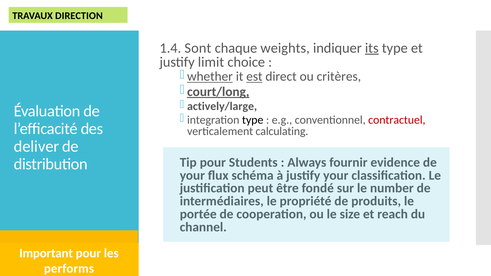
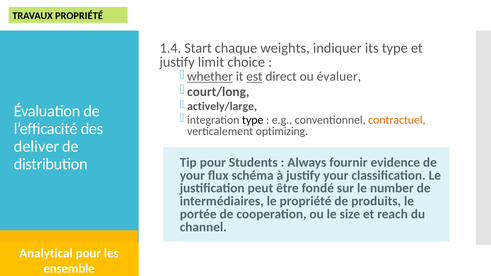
TRAVAUX DIRECTION: DIRECTION -> PROPRIÉTÉ (79, 16)
Sont: Sont -> Start (198, 48)
its underline: present -> none (372, 48)
critères: critères -> évaluer (339, 77)
court/long underline: present -> none (218, 92)
contractuel colour: red -> orange (397, 120)
calculating: calculating -> optimizing (282, 132)
Important: Important -> Analytical (46, 253)
performs: performs -> ensemble (69, 269)
